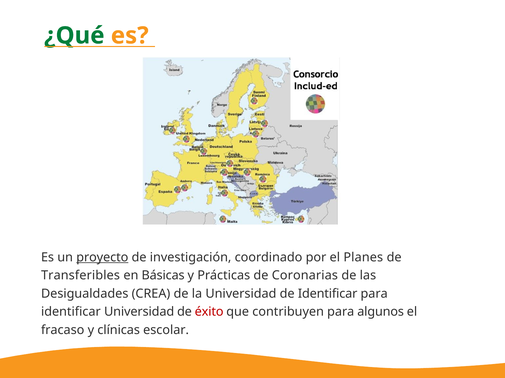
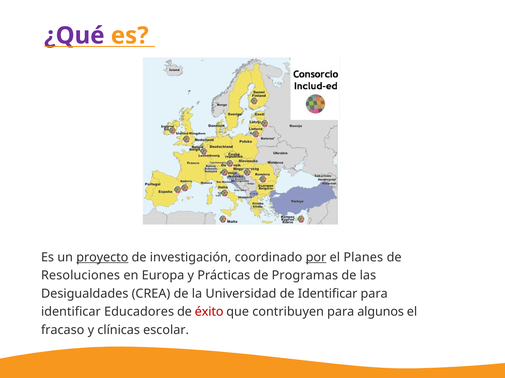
¿Qué colour: green -> purple (74, 36)
por underline: none -> present (316, 258)
Transferibles: Transferibles -> Resoluciones (81, 276)
Básicas: Básicas -> Europa (163, 276)
Coronarias: Coronarias -> Programas (305, 276)
identificar Universidad: Universidad -> Educadores (139, 312)
